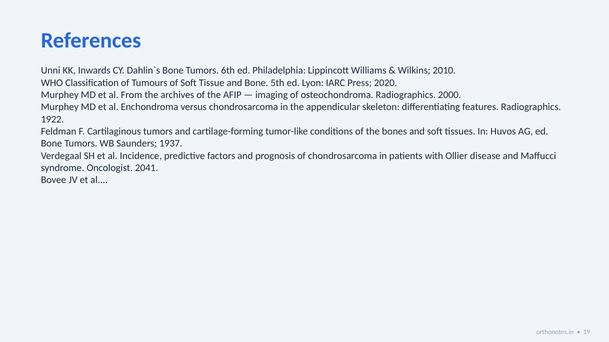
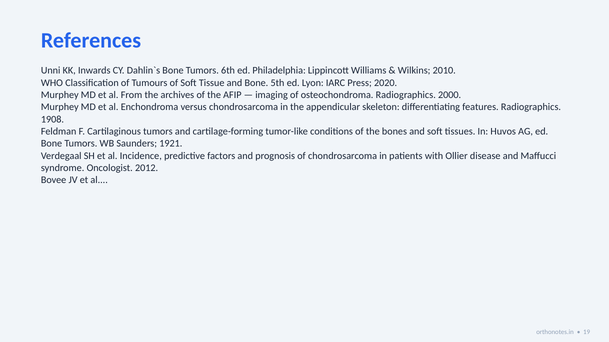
1922: 1922 -> 1908 (52, 119)
1937: 1937 -> 1921 (171, 144)
2041: 2041 -> 2012 (147, 168)
